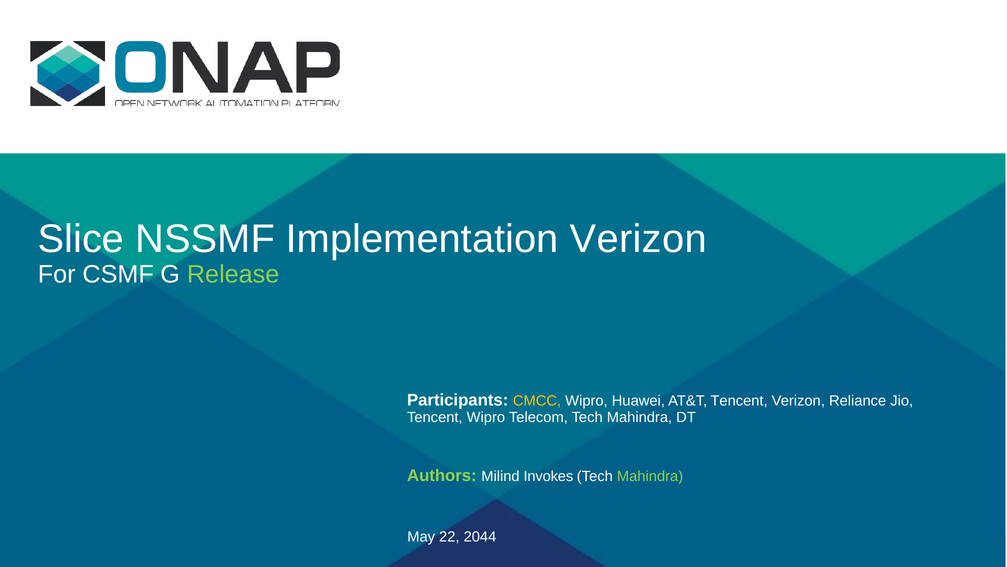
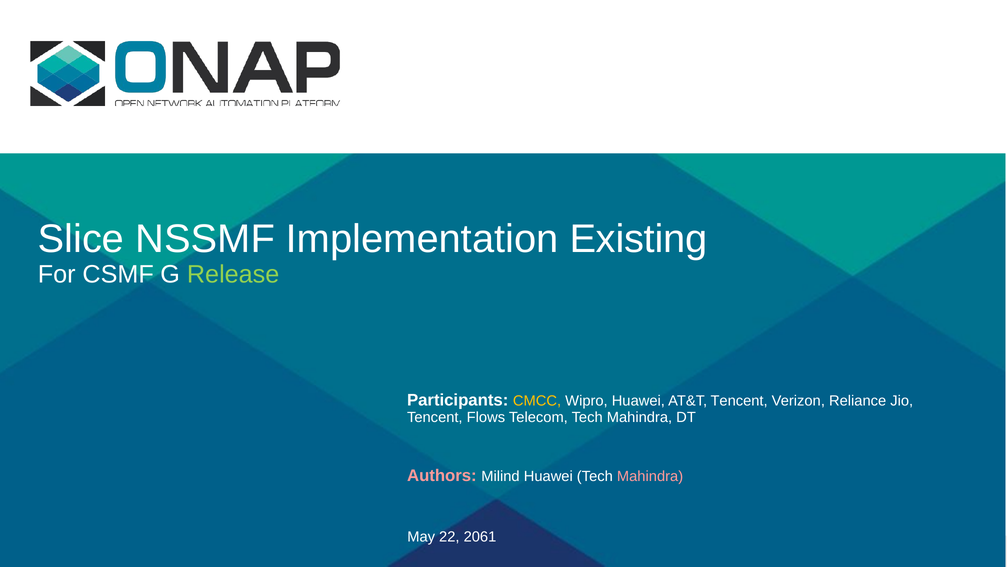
Implementation Verizon: Verizon -> Existing (638, 239)
Tencent Wipro: Wipro -> Flows (486, 417)
Authors colour: light green -> pink (442, 475)
Milind Invokes: Invokes -> Huawei (548, 476)
Mahindra colour: light green -> pink (650, 476)
2044: 2044 -> 2061 (480, 536)
